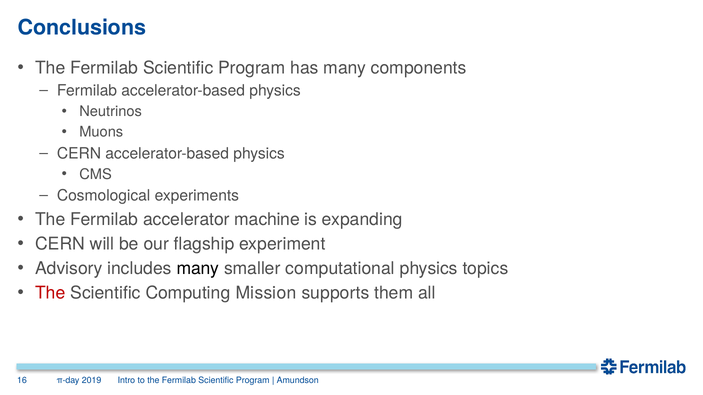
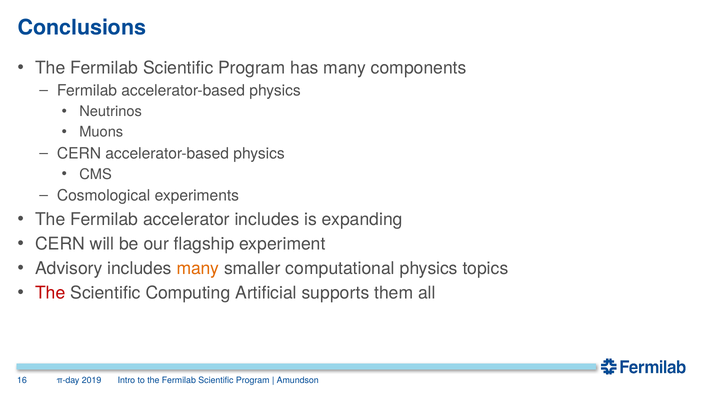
accelerator machine: machine -> includes (267, 220)
many colour: black -> orange (198, 269)
Mission: Mission -> Artificial (266, 293)
